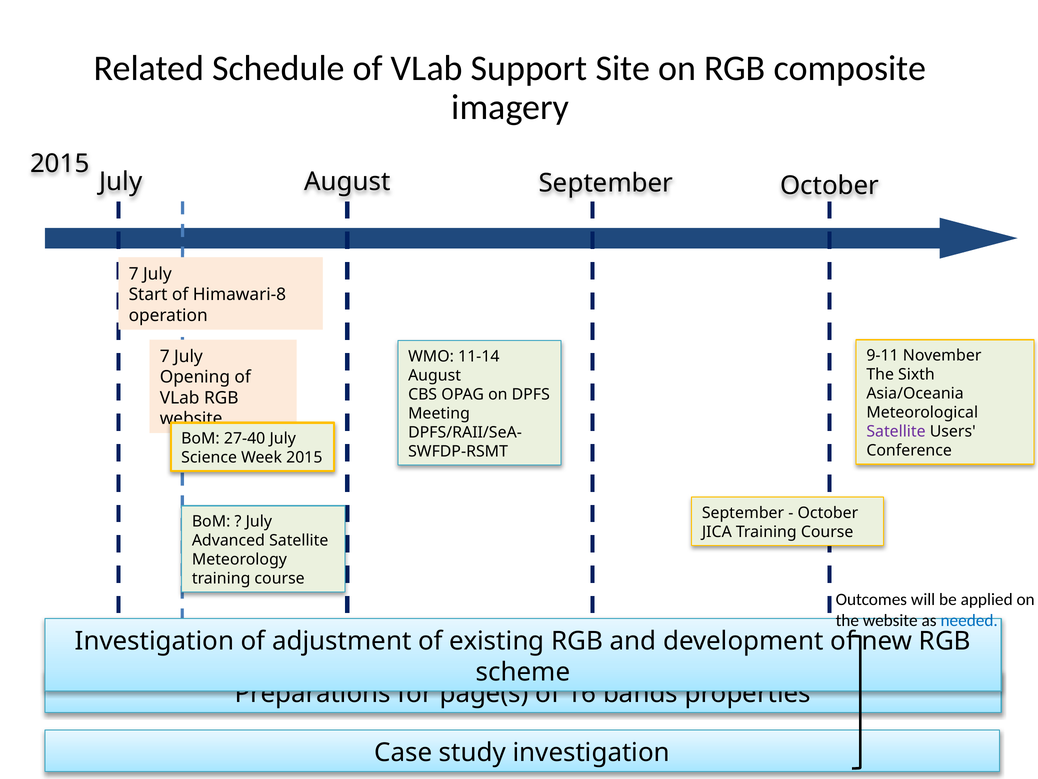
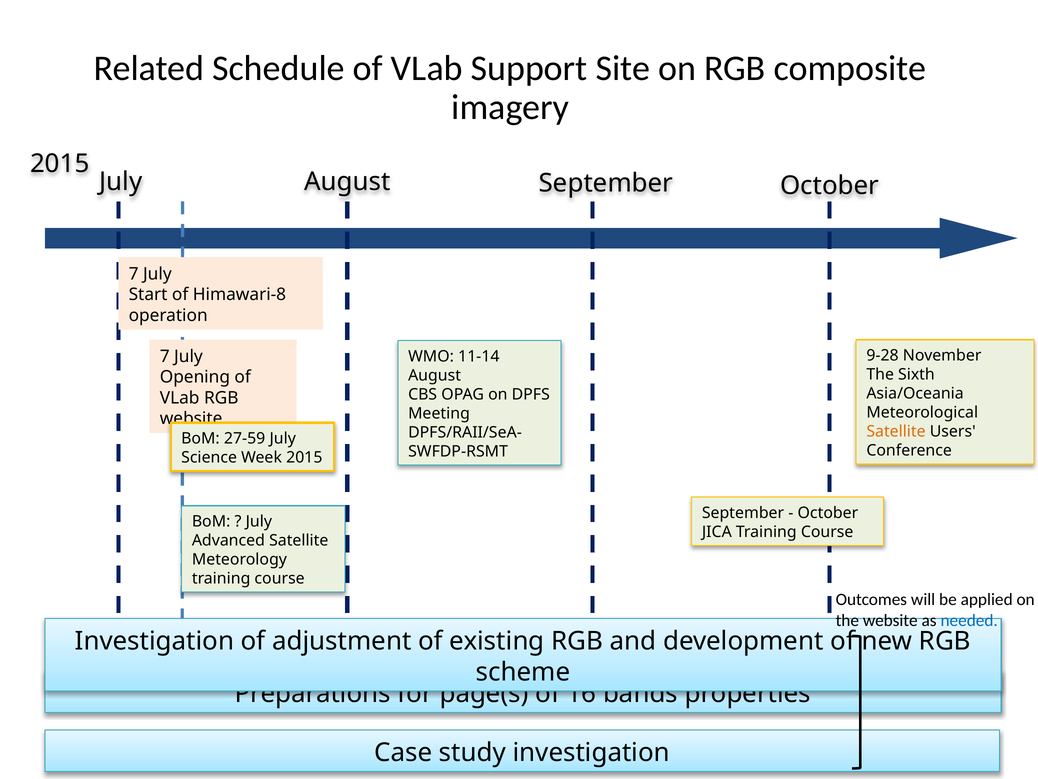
9-11: 9-11 -> 9-28 (883, 355)
Satellite colour: purple -> orange (896, 431)
27-40: 27-40 -> 27-59 (245, 438)
